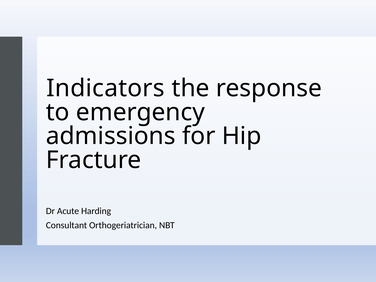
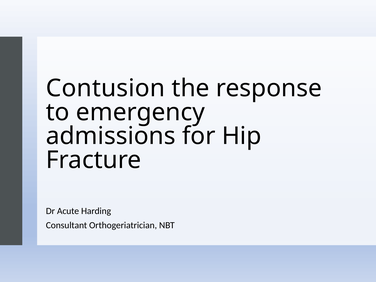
Indicators: Indicators -> Contusion (106, 88)
